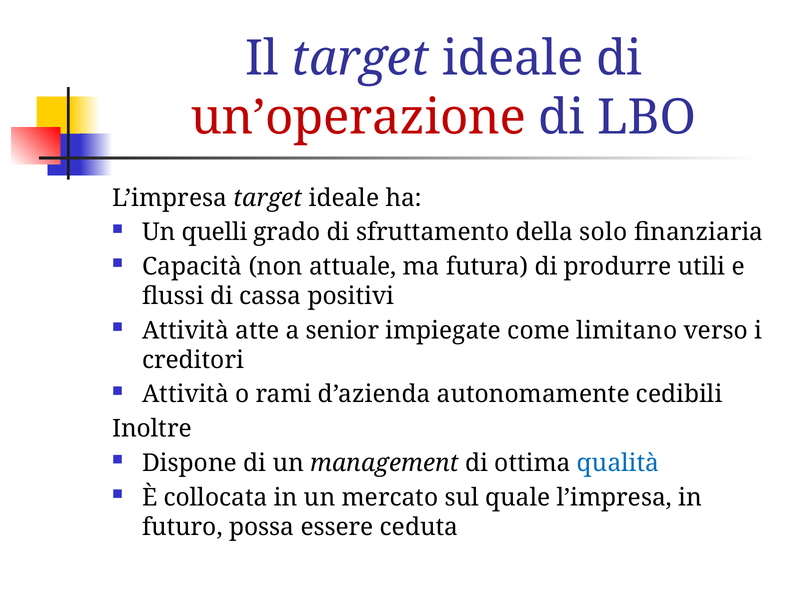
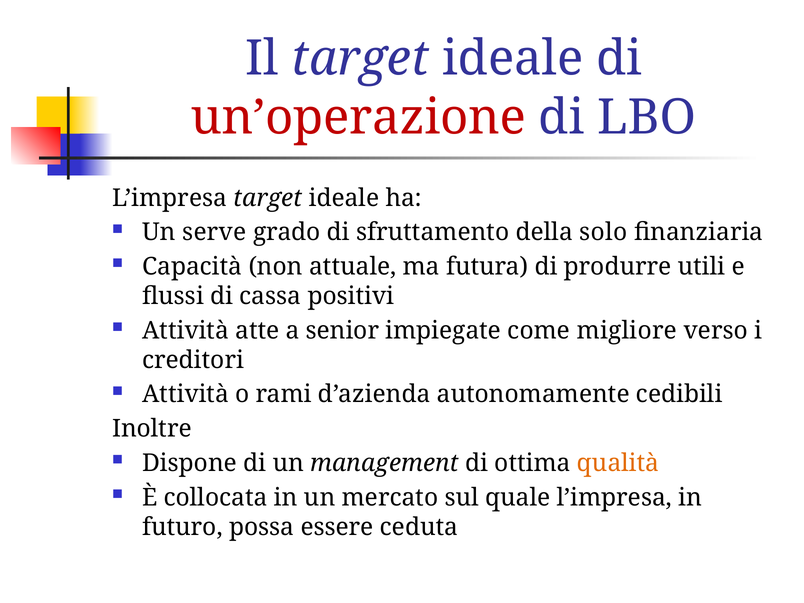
quelli: quelli -> serve (214, 232)
limitano: limitano -> migliore (627, 330)
qualità colour: blue -> orange (618, 463)
